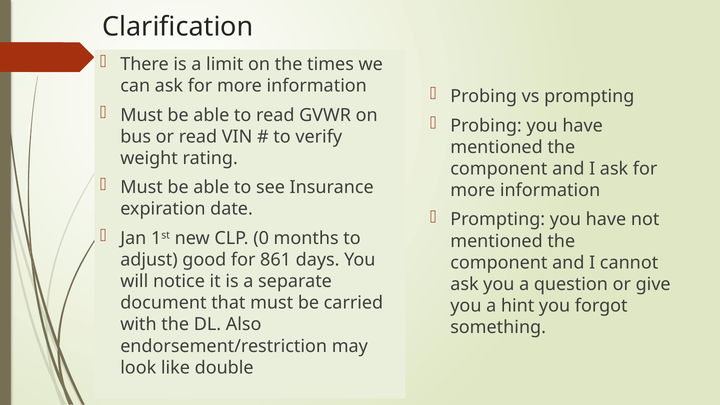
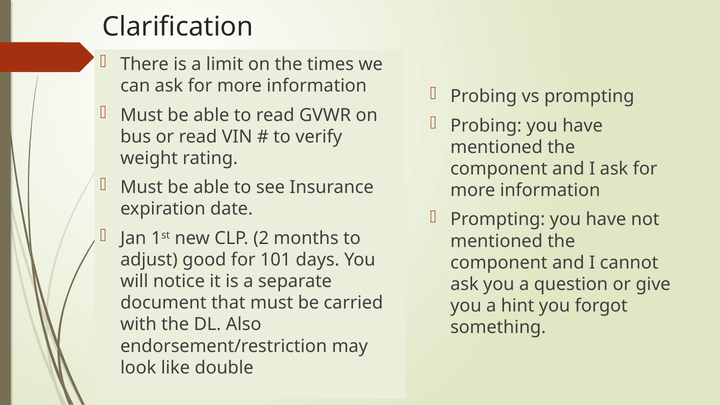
0: 0 -> 2 (261, 238)
861: 861 -> 101 (276, 260)
